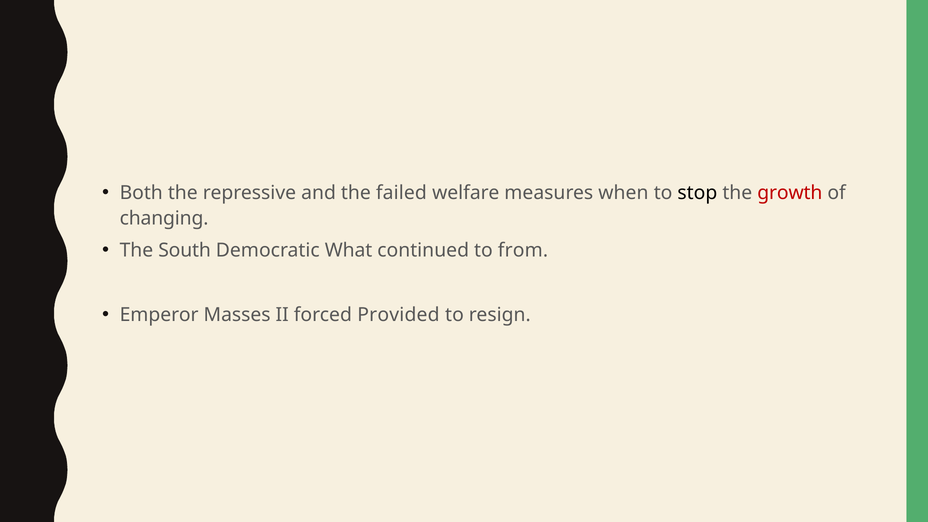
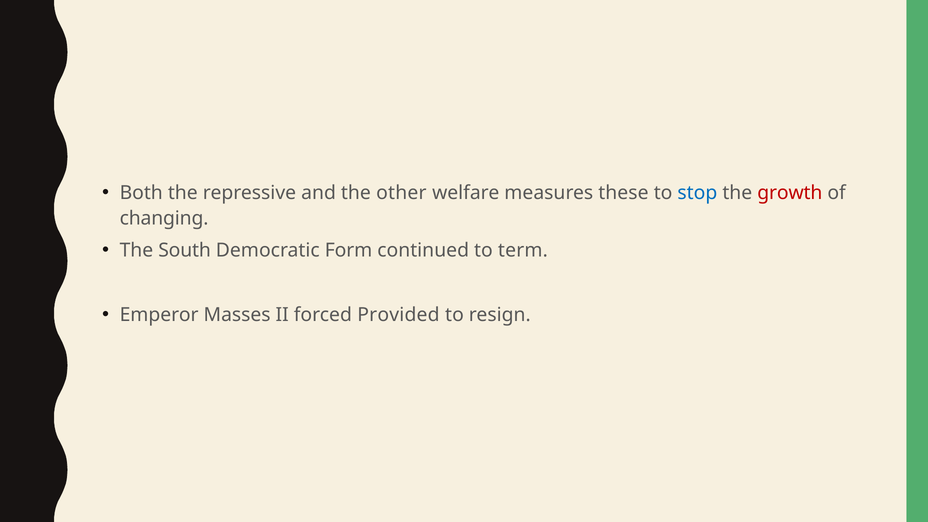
failed: failed -> other (401, 193)
when: when -> these (623, 193)
stop colour: black -> blue (697, 193)
What: What -> Form (349, 251)
from: from -> term (523, 251)
